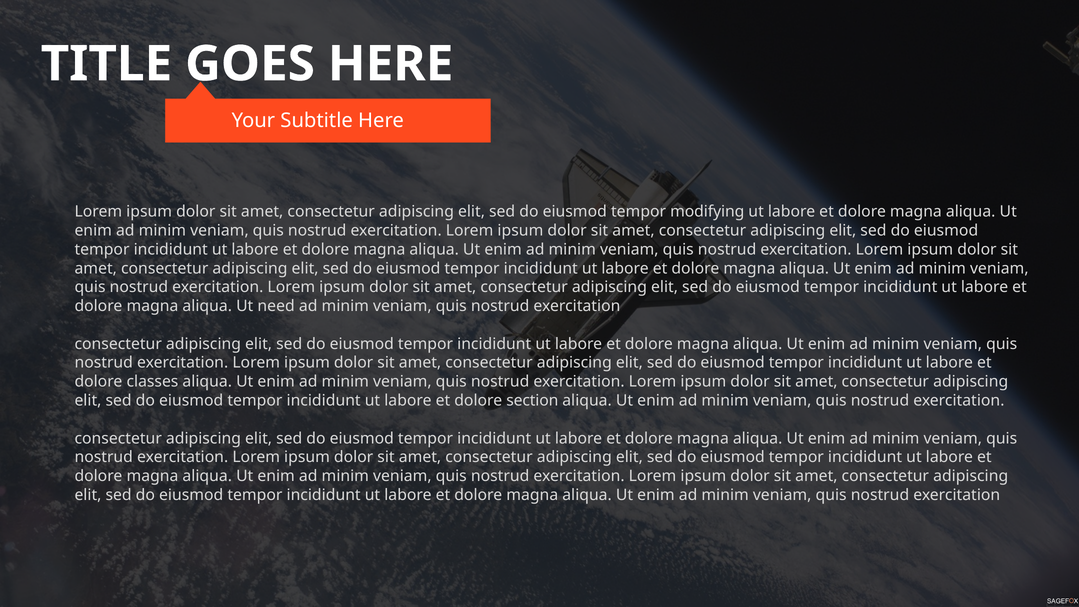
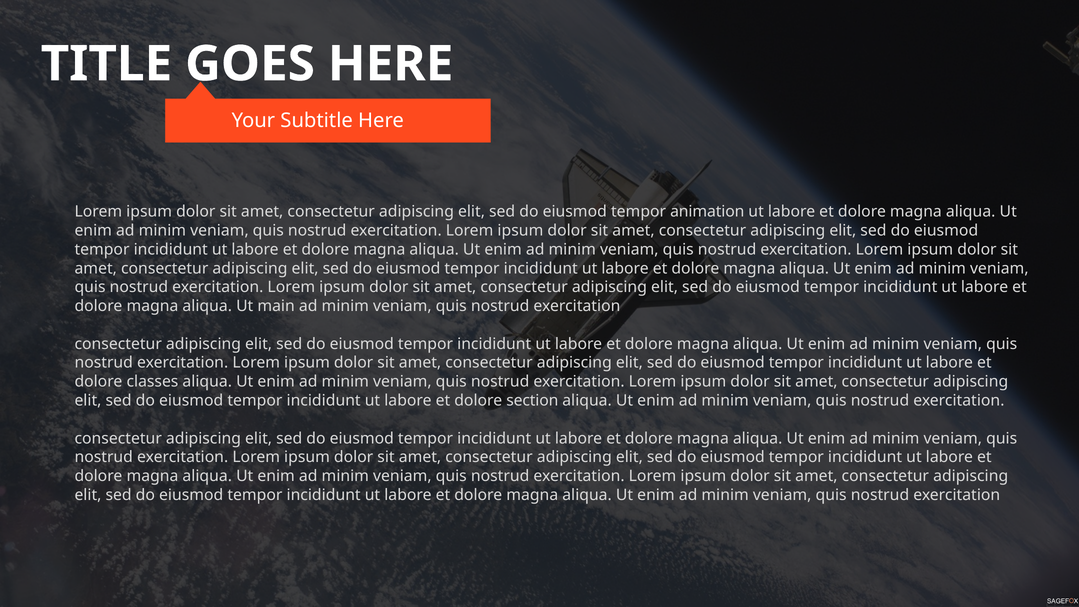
modifying: modifying -> animation (707, 212)
need: need -> main (276, 306)
